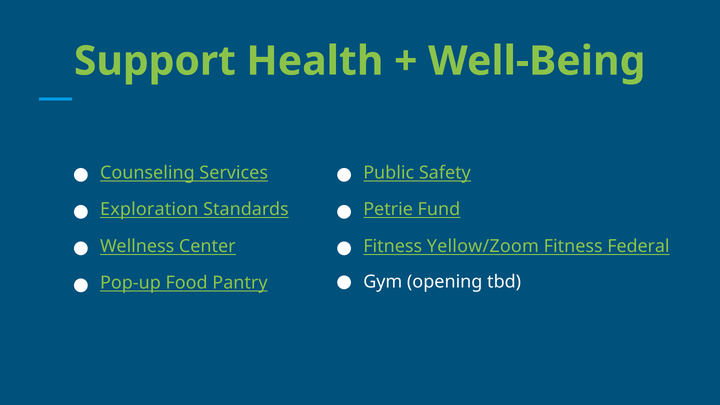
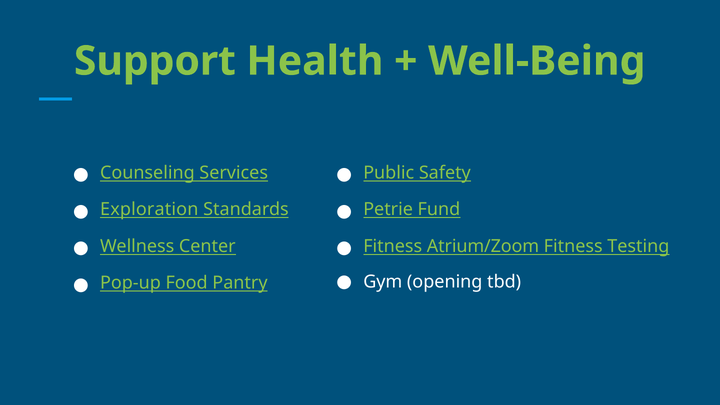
Yellow/Zoom: Yellow/Zoom -> Atrium/Zoom (483, 246)
Federal: Federal -> Testing (638, 246)
